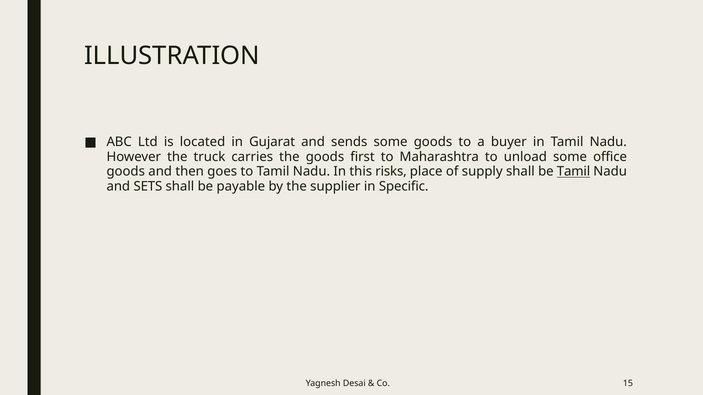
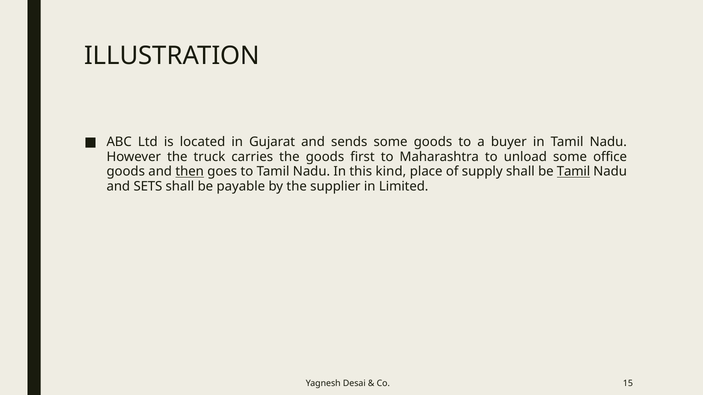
then underline: none -> present (190, 172)
risks: risks -> kind (391, 172)
Specific: Specific -> Limited (404, 187)
